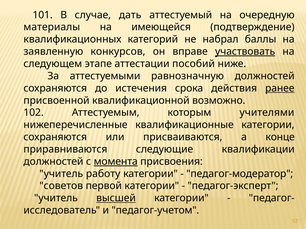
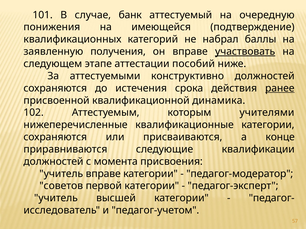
дать: дать -> банк (130, 15)
материалы: материалы -> понижения (52, 27)
конкурсов: конкурсов -> получения (118, 52)
равнозначную: равнозначную -> конструктивно (188, 76)
возможно: возможно -> динамика (219, 101)
момента underline: present -> none (116, 162)
учитель работу: работу -> вправе (103, 174)
высшей underline: present -> none (116, 199)
